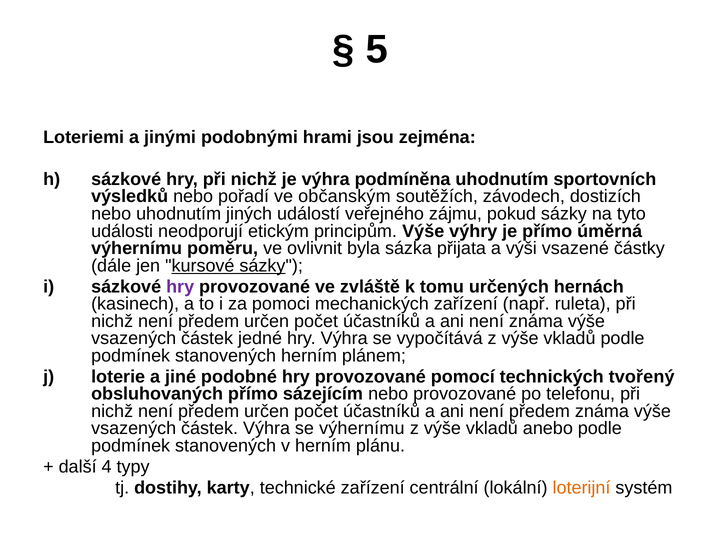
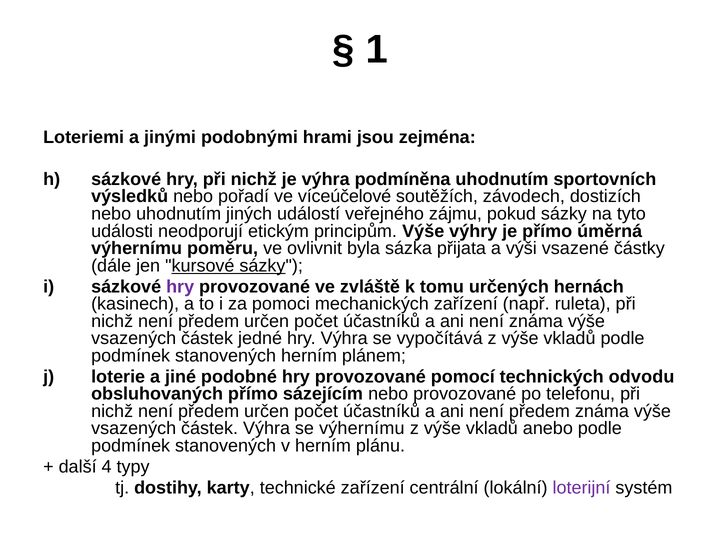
5: 5 -> 1 (377, 49)
občanským: občanským -> víceúčelové (345, 197)
tvořený: tvořený -> odvodu (642, 377)
loterijní colour: orange -> purple (582, 488)
